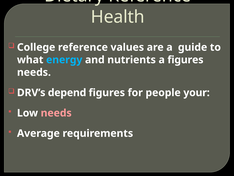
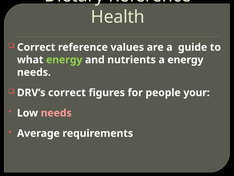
College: College -> Correct (36, 47)
energy colour: light blue -> light green (64, 60)
a figures: figures -> energy (185, 60)
DRV’s depend: depend -> correct (67, 92)
